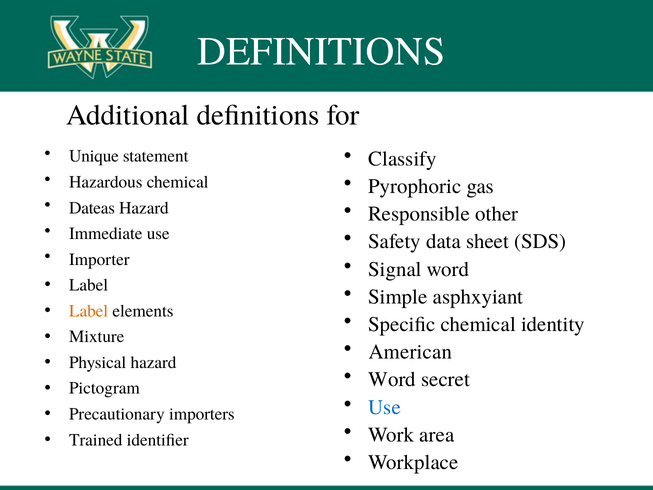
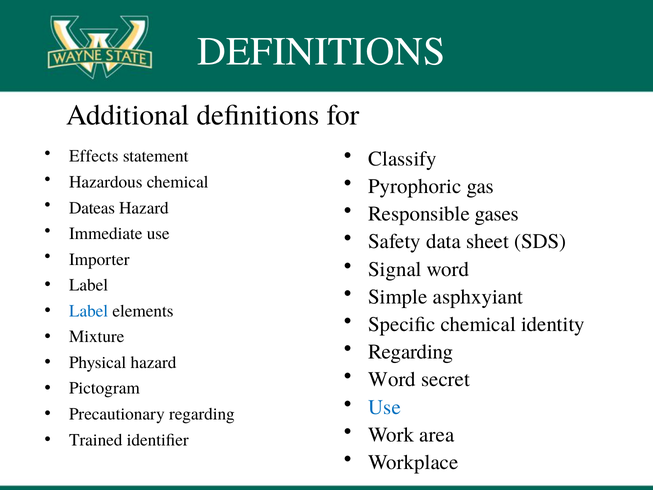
Unique: Unique -> Effects (94, 156)
other: other -> gases (497, 214)
Label colour: orange -> blue (89, 311)
American: American -> Regarding (411, 352)
Precautionary importers: importers -> regarding (202, 414)
